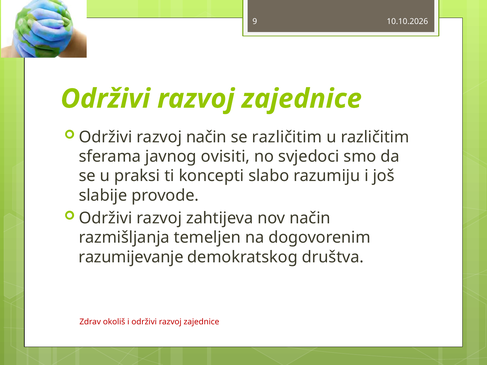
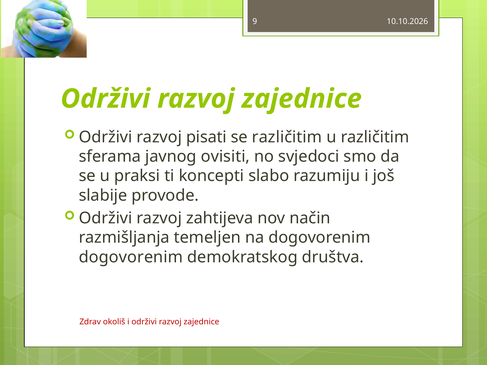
razvoj način: način -> pisati (206, 137)
razumijevanje: razumijevanje -> dogovorenim (131, 257)
